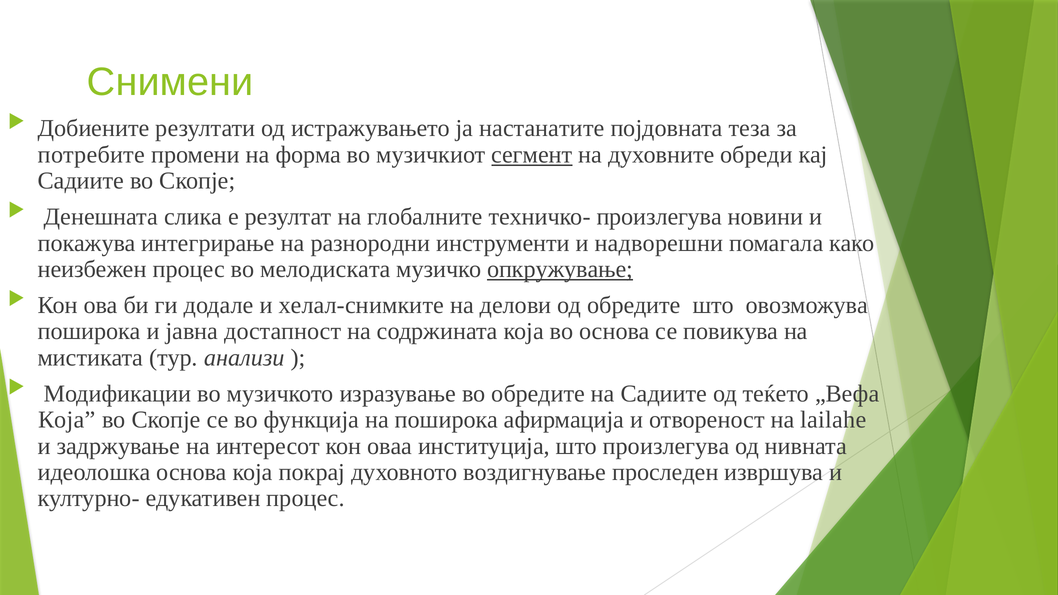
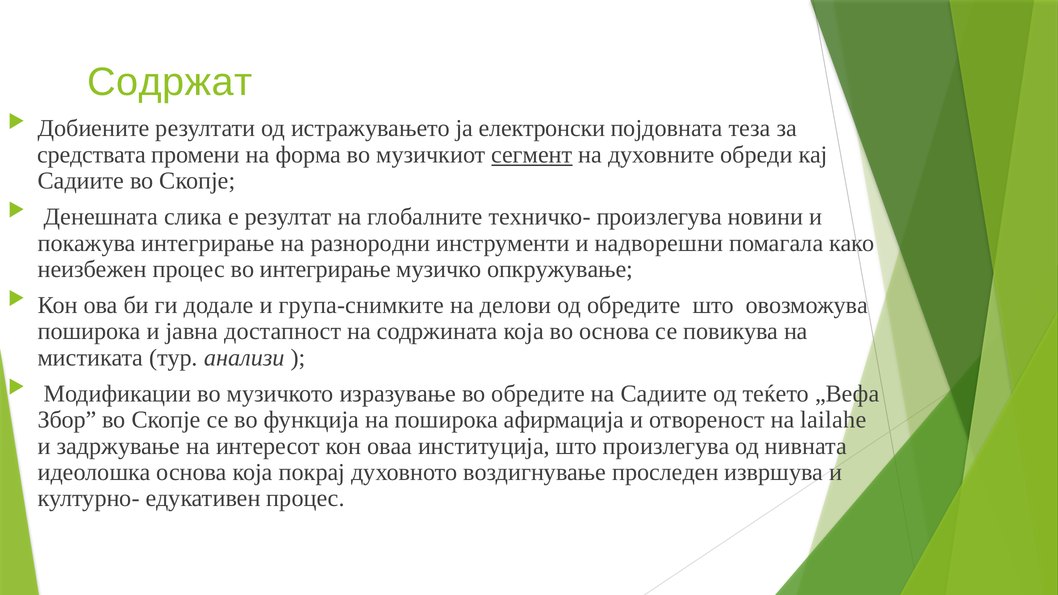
Снимени: Снимени -> Содржат (170, 82)
настанатите: настанатите -> електронски (542, 128)
потребите: потребите -> средствата (92, 155)
во мелодиската: мелодиската -> интегрирање (325, 269)
опкружување underline: present -> none (560, 269)
хелал-снимките: хелал-снимките -> група-снимките (361, 305)
Која: Која -> Збор (67, 420)
